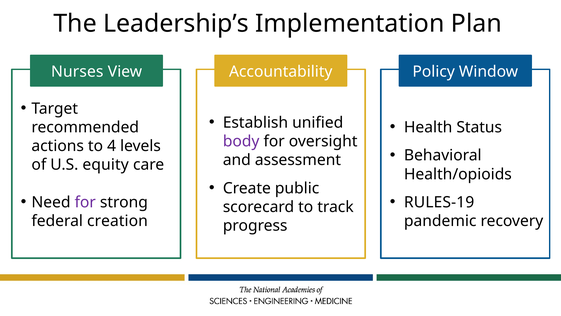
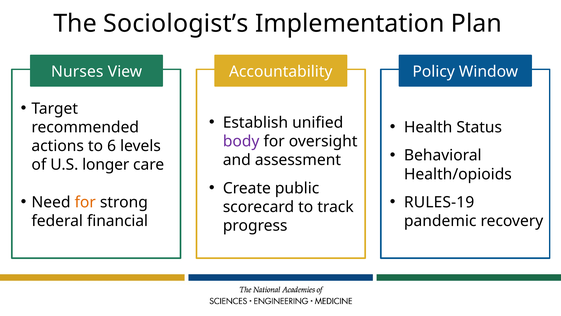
Leadership’s: Leadership’s -> Sociologist’s (176, 24)
4: 4 -> 6 (112, 146)
equity: equity -> longer (106, 165)
for colour: purple -> orange (85, 202)
creation: creation -> financial (118, 221)
